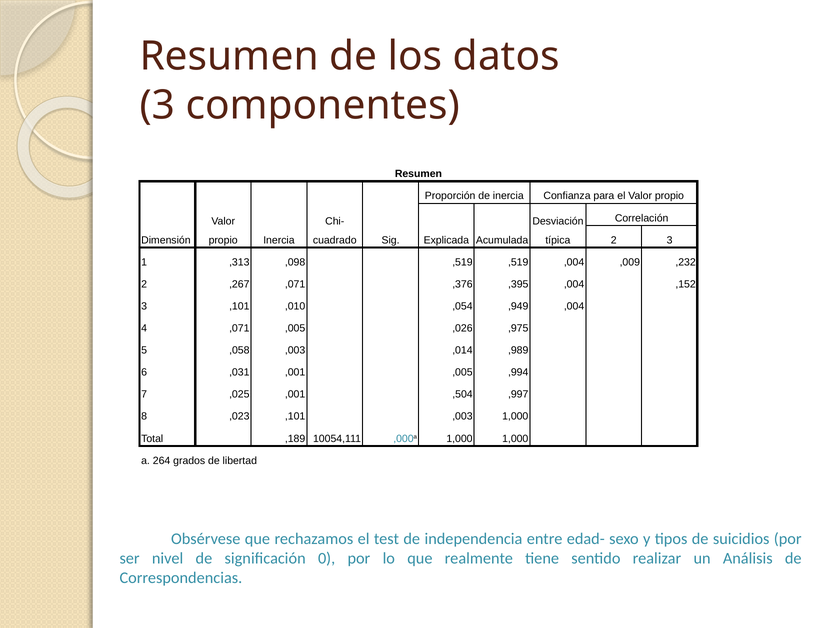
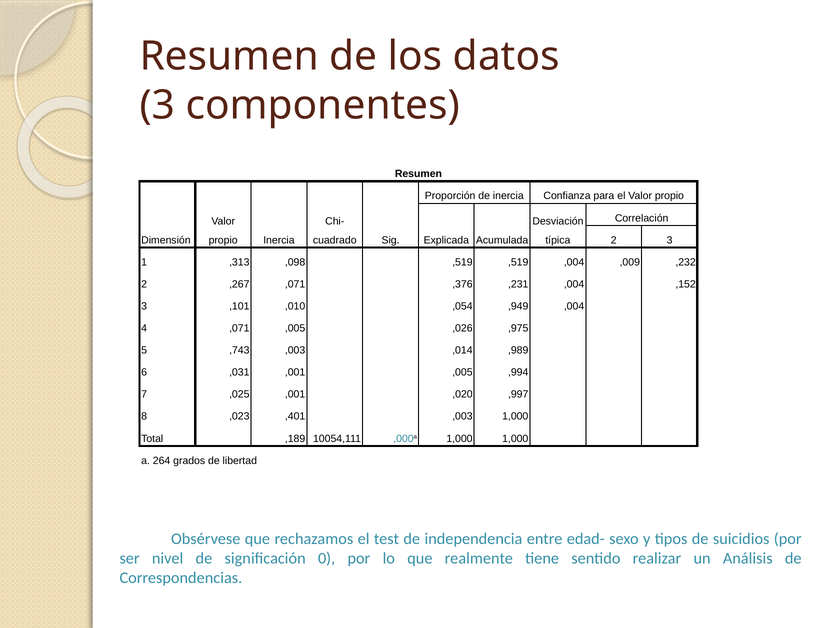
,395: ,395 -> ,231 (518, 284)
,058: ,058 -> ,743 (239, 350)
,504: ,504 -> ,020 (462, 394)
,023 ,101: ,101 -> ,401 (295, 416)
